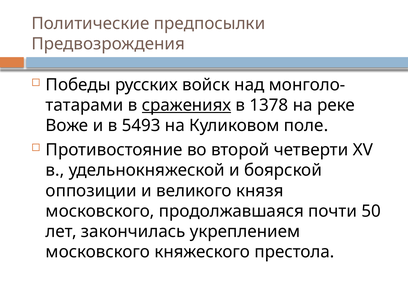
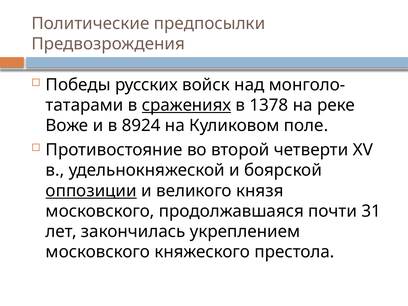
5493: 5493 -> 8924 (141, 126)
оппозиции underline: none -> present (91, 191)
50: 50 -> 31 (371, 211)
